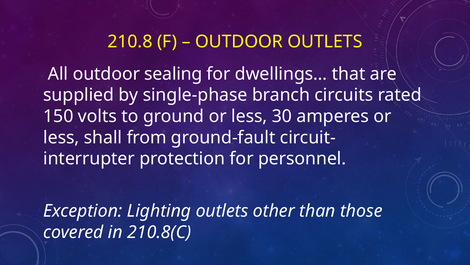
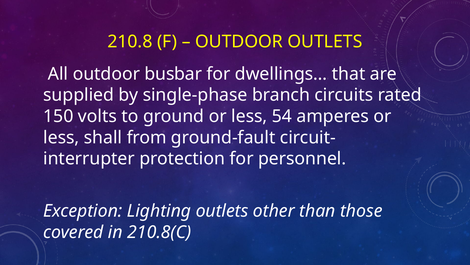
sealing: sealing -> busbar (173, 74)
30: 30 -> 54 (282, 116)
